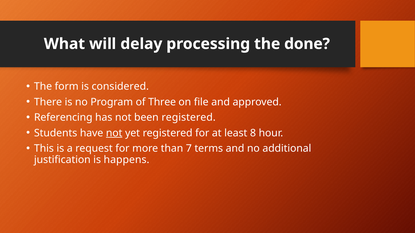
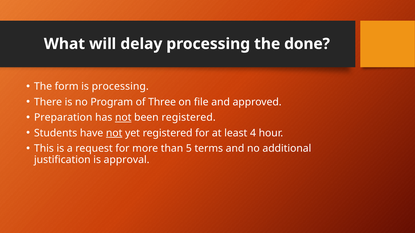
is considered: considered -> processing (120, 87)
Referencing: Referencing -> Preparation (63, 118)
not underline: none -> present (123, 118)
8: 8 -> 4 (253, 133)
7: 7 -> 5 (189, 149)
happens: happens -> approval (127, 160)
